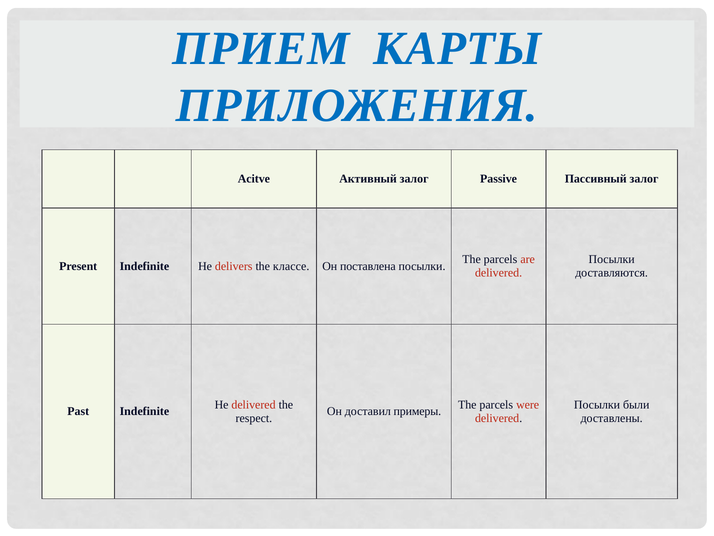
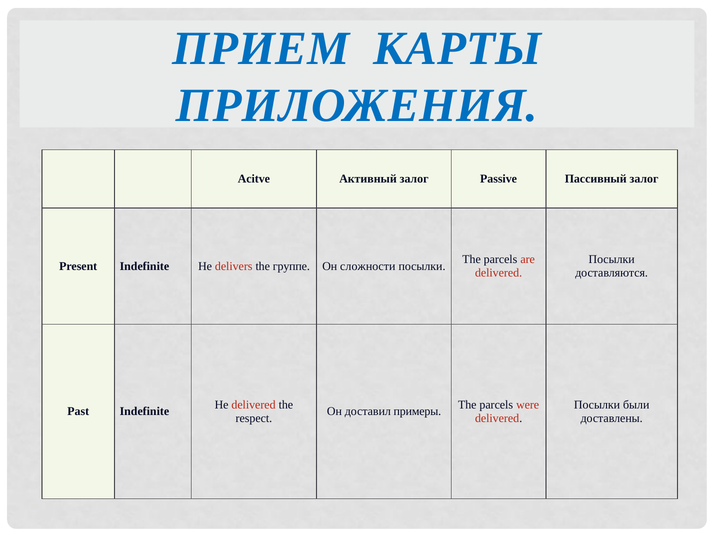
классе: классе -> группе (291, 266)
поставлена: поставлена -> сложности (368, 266)
